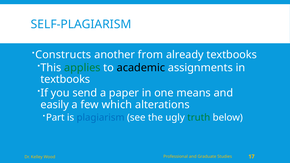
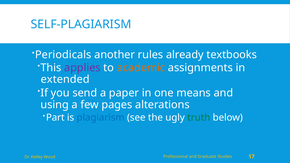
Constructs: Constructs -> Periodicals (63, 55)
from: from -> rules (150, 55)
applies colour: green -> purple (82, 68)
academic colour: black -> orange (141, 68)
textbooks: textbooks -> extended (65, 79)
easily: easily -> using (55, 105)
which: which -> pages (117, 105)
